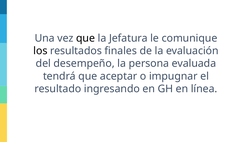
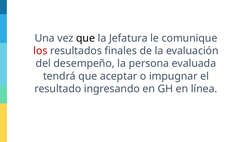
los colour: black -> red (40, 51)
